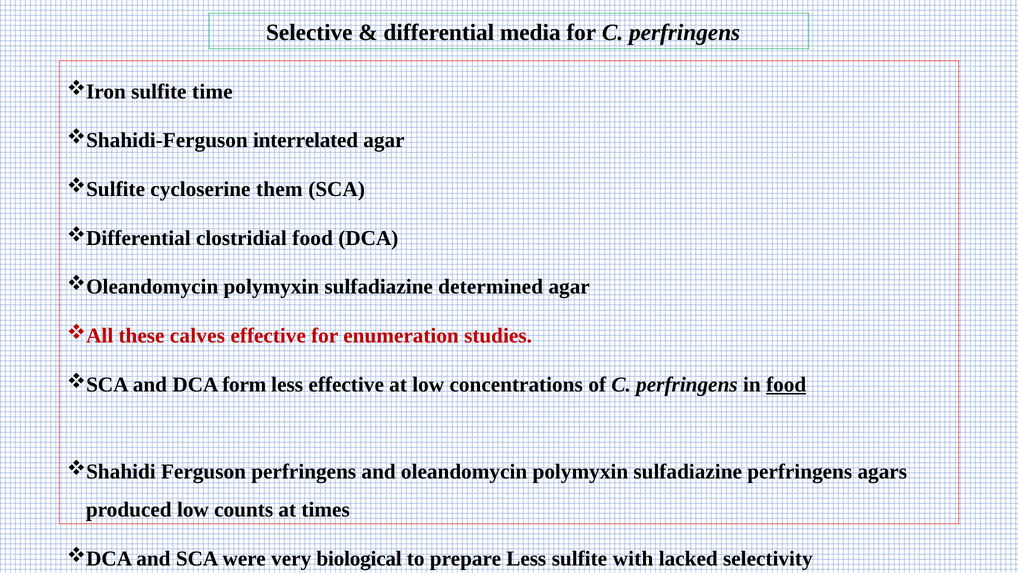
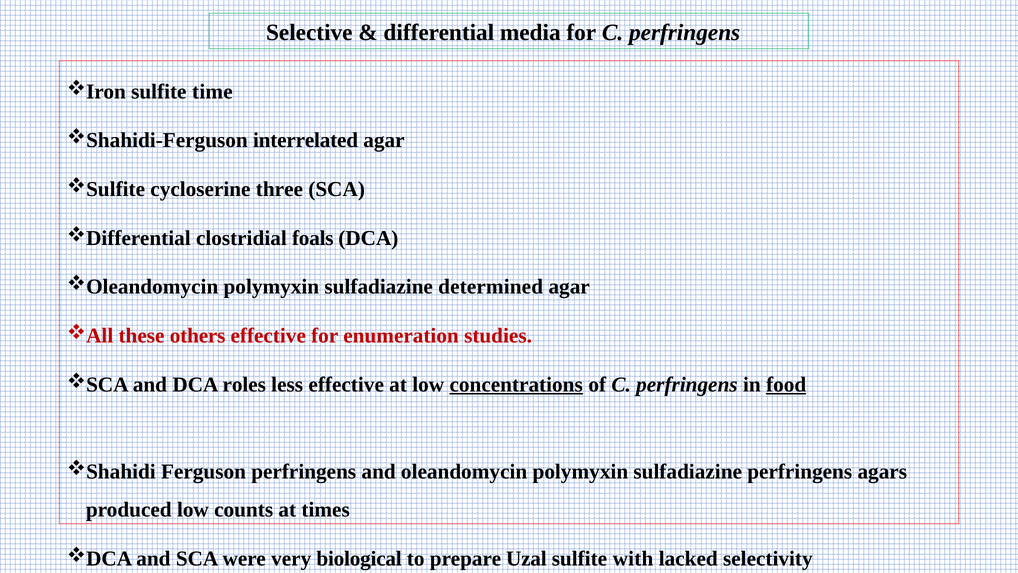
them: them -> three (279, 189)
clostridial food: food -> foals (313, 238)
calves: calves -> others (198, 335)
form: form -> roles (244, 384)
concentrations underline: none -> present (516, 384)
prepare Less: Less -> Uzal (526, 558)
